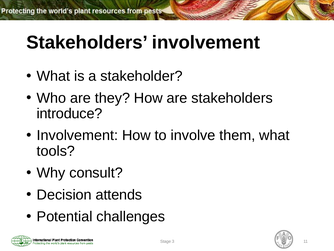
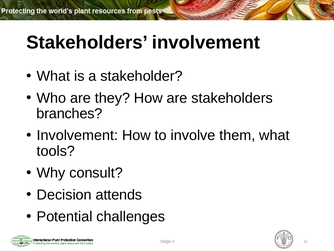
introduce: introduce -> branches (69, 113)
